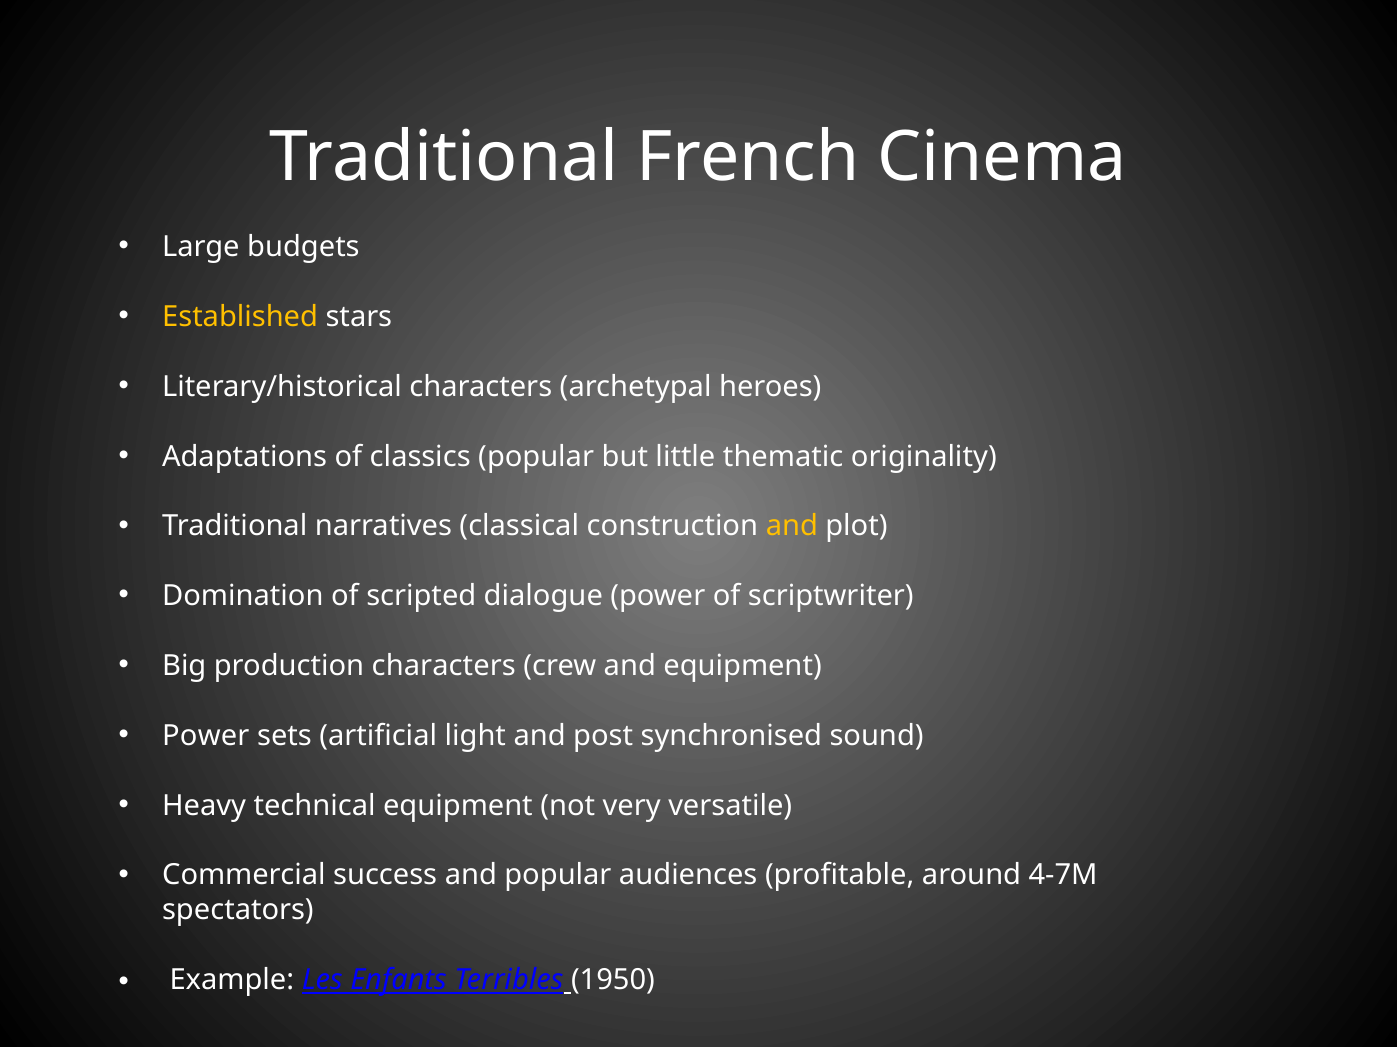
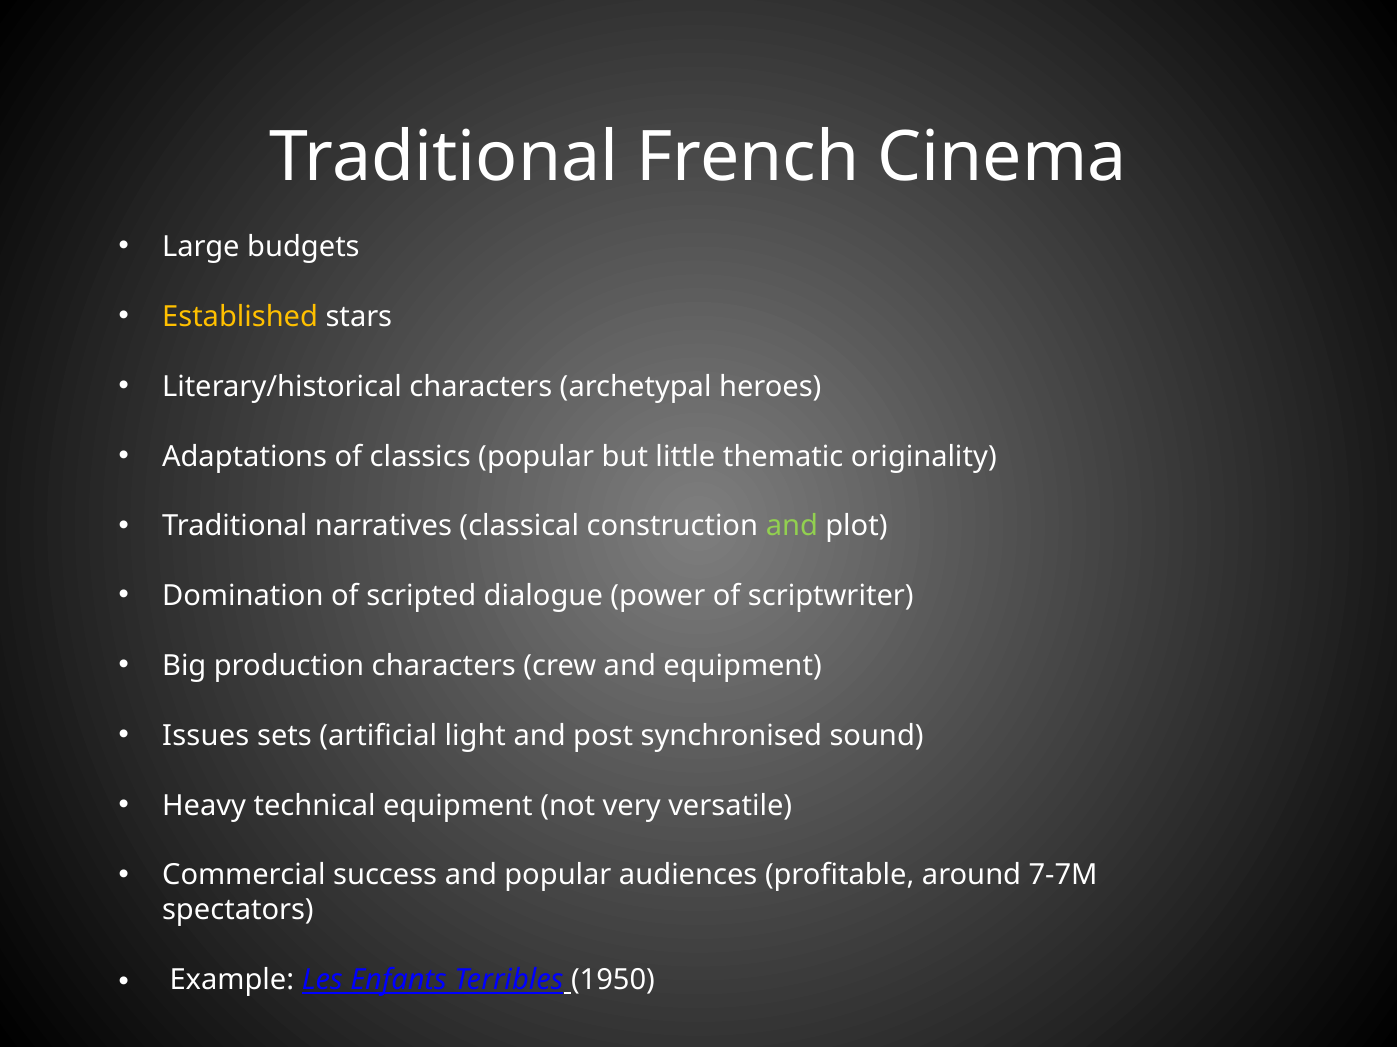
and colour: yellow -> light green (792, 527)
Power: Power -> Issues (206, 736)
4-7M: 4-7M -> 7-7M (1063, 876)
